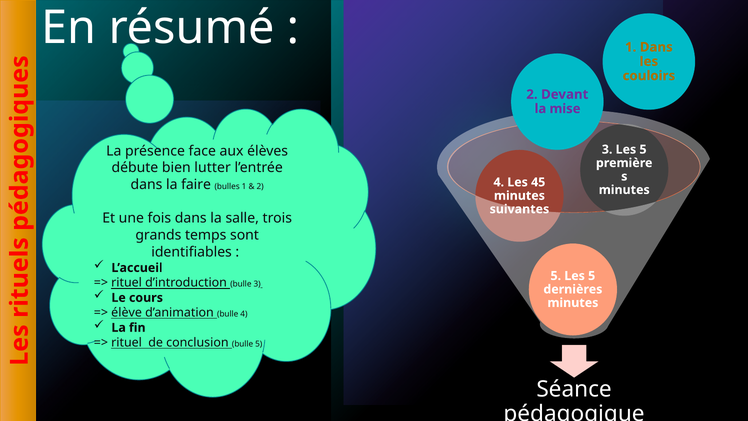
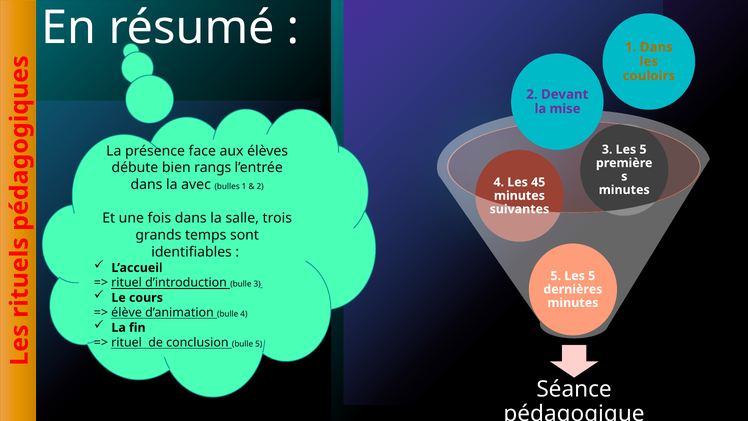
lutter: lutter -> rangs (213, 168)
faire: faire -> avec (196, 185)
